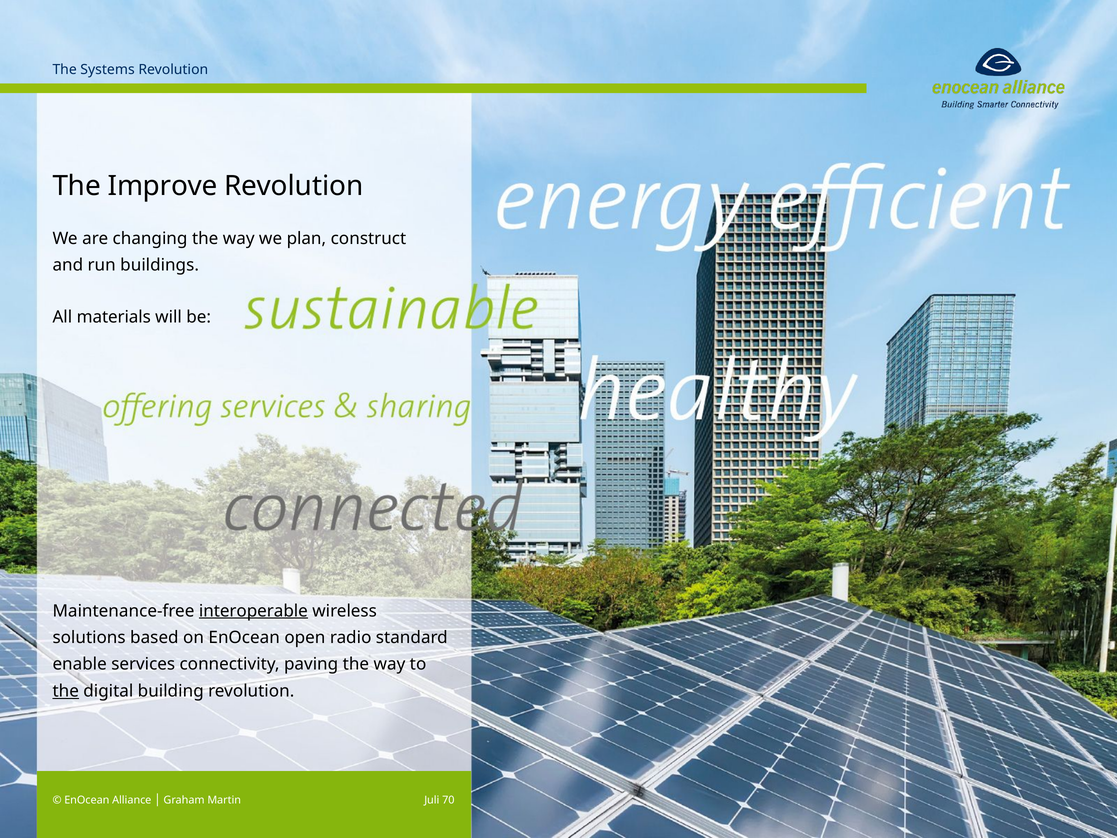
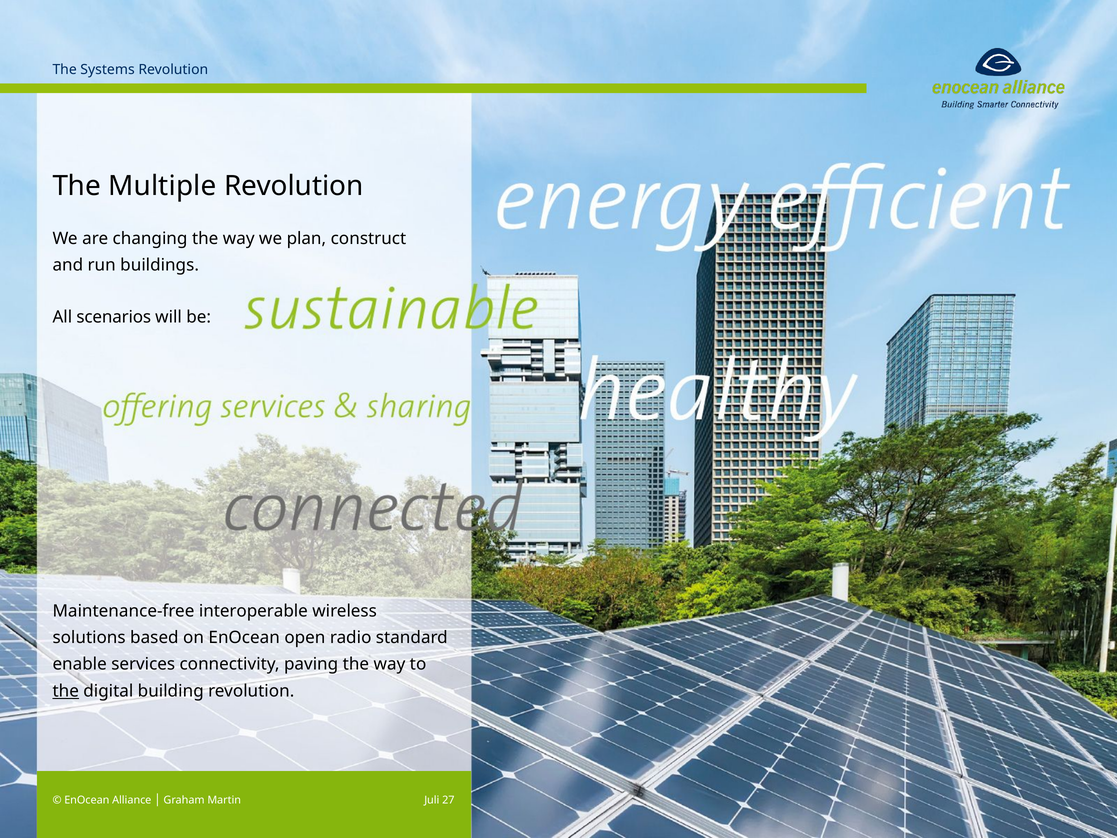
Improve: Improve -> Multiple (162, 186)
materials: materials -> scenarios (114, 317)
interoperable underline: present -> none (253, 611)
70: 70 -> 27 (448, 800)
